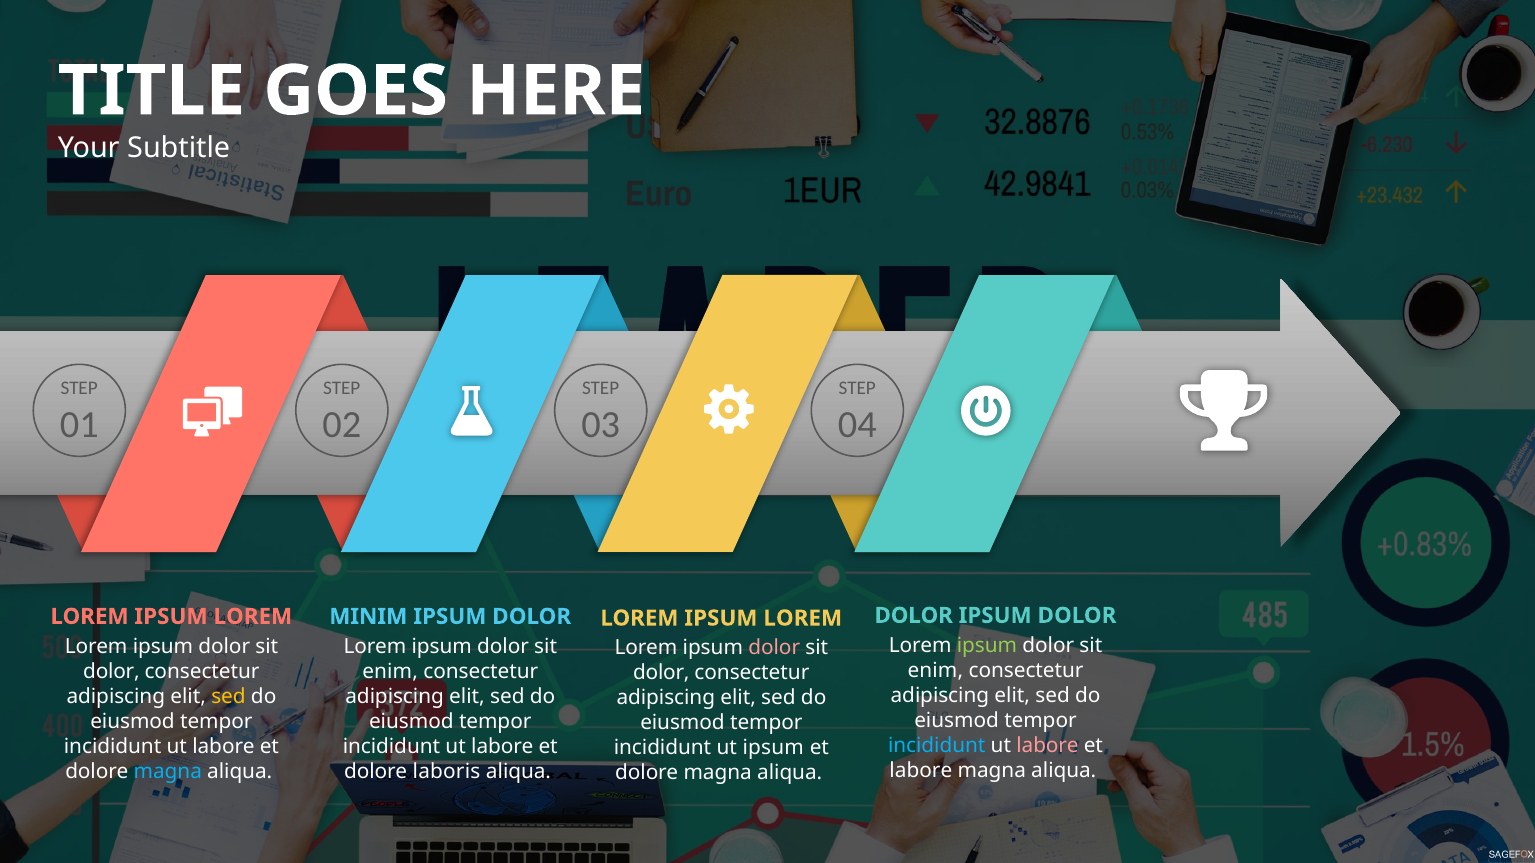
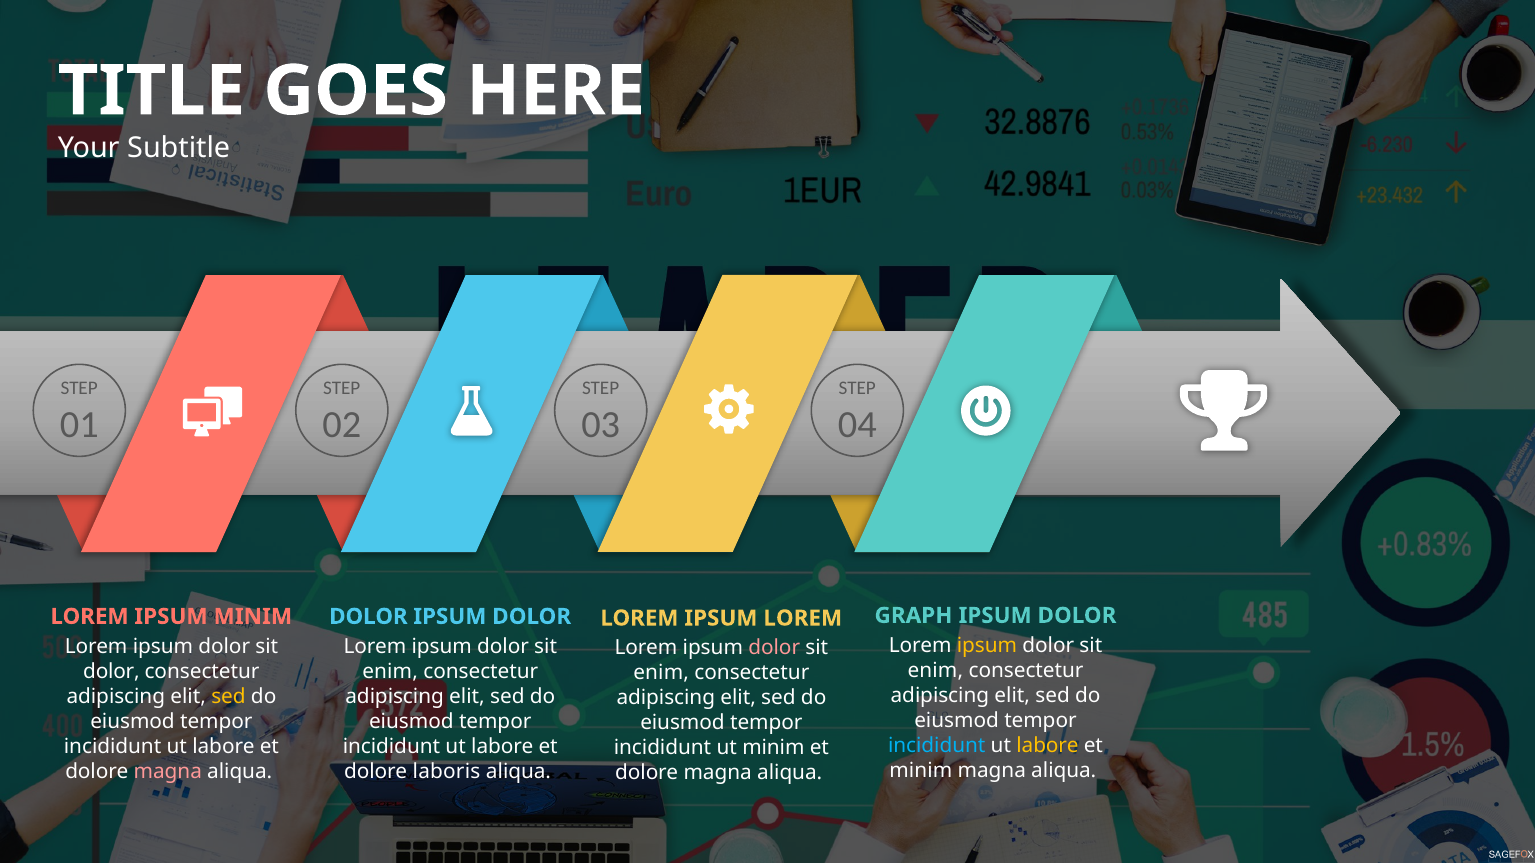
DOLOR: DOLOR -> GRAPH (914, 616)
LOREM: LOREM -> MINIM (253, 617)
MINIM: MINIM -> DOLOR (368, 617)
ipsum colour: light green -> yellow (987, 646)
dolor: dolor -> enim (661, 673)
labore colour: pink -> yellow (1048, 746)
ut ipsum: ipsum -> minim (773, 748)
labore: labore -> minim (921, 771)
magna colour: light blue -> pink (168, 772)
